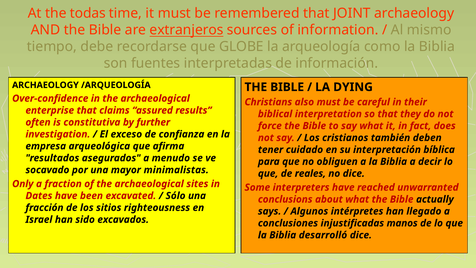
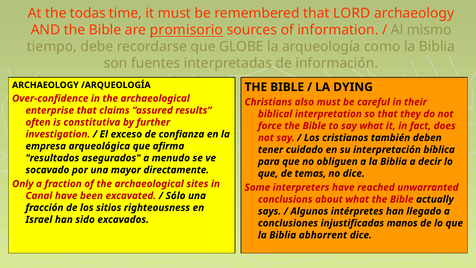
JOINT: JOINT -> LORD (352, 13)
extranjeros: extranjeros -> promisorio (186, 30)
minimalistas: minimalistas -> directamente (176, 170)
reales: reales -> temas (310, 173)
Dates: Dates -> Canal (39, 196)
desarrolló: desarrolló -> abhorrent (323, 235)
